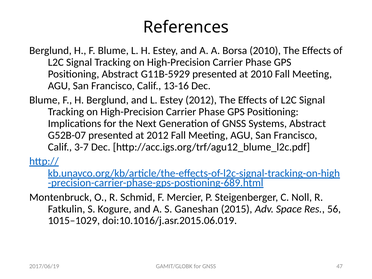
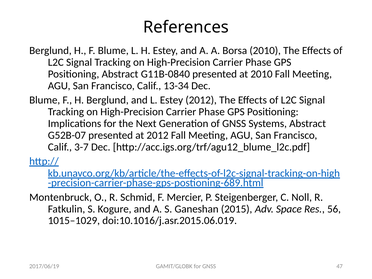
G11B-5929: G11B-5929 -> G11B-0840 (165, 74)
13-16: 13-16 -> 13-34 (176, 86)
